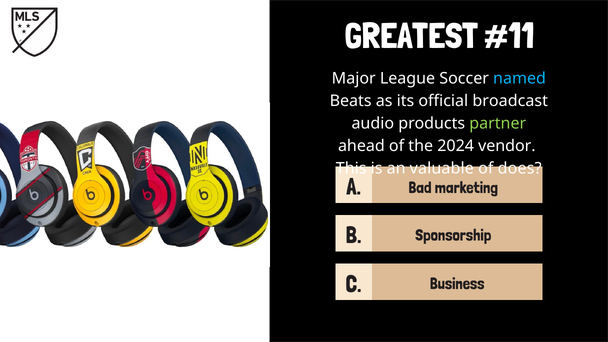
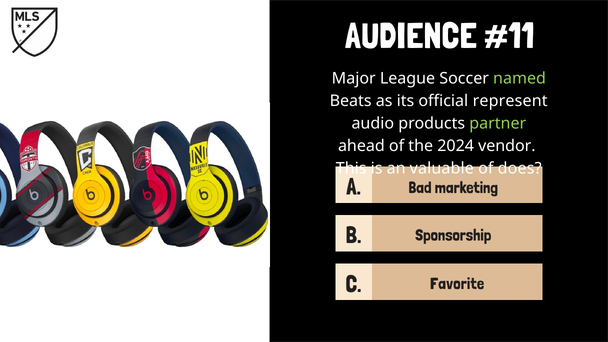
GREATEST: GREATEST -> AUDIENCE (411, 36)
named colour: light blue -> light green (520, 79)
broadcast: broadcast -> represent (510, 101)
Business: Business -> Favorite (457, 284)
